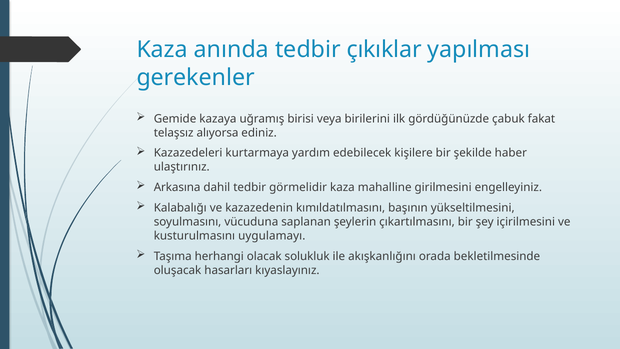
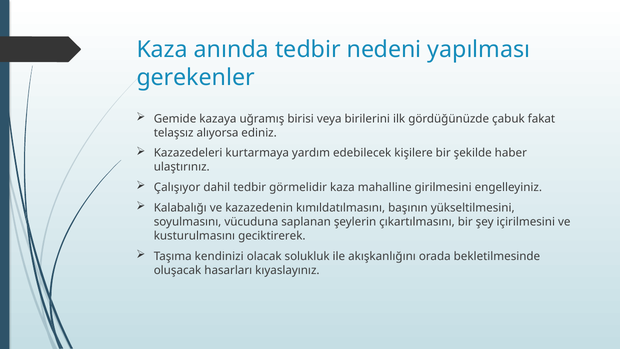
çıkıklar: çıkıklar -> nedeni (384, 50)
Arkasına: Arkasına -> Çalışıyor (177, 187)
uygulamayı: uygulamayı -> geciktirerek (272, 236)
herhangi: herhangi -> kendinizi (219, 256)
